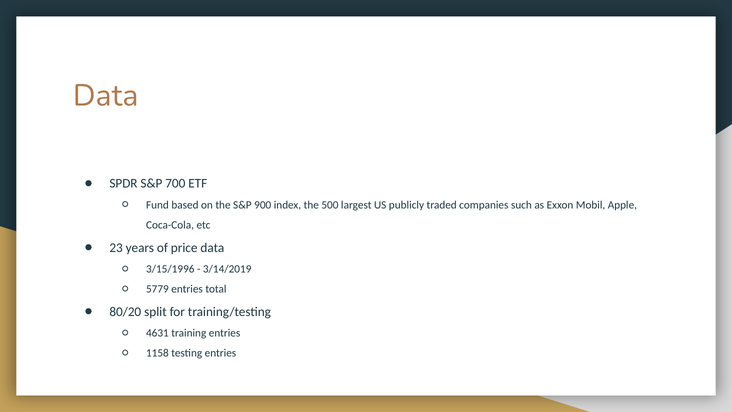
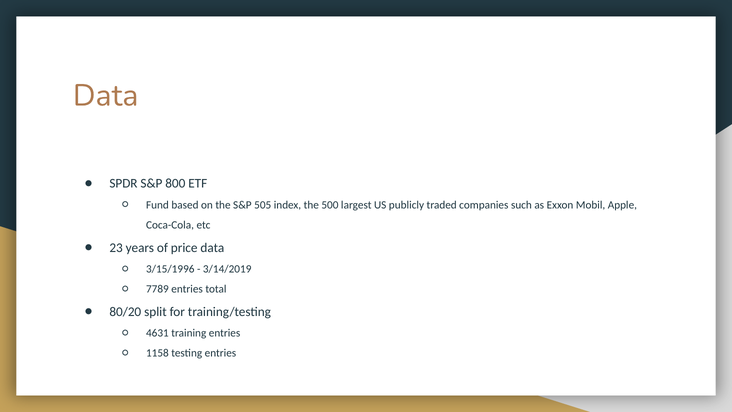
700: 700 -> 800 (175, 183)
900: 900 -> 505 (263, 205)
5779: 5779 -> 7789 (157, 289)
